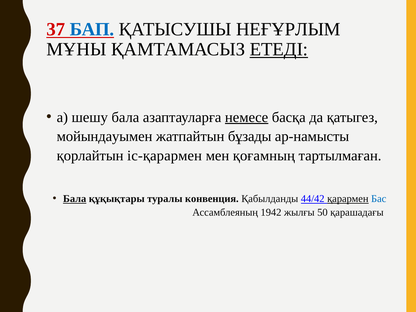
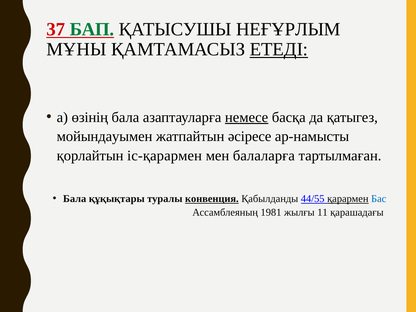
БАП colour: blue -> green (92, 29)
шешу: шешу -> өзінің (90, 117)
бұзады: бұзады -> әсіресе (250, 136)
қоғамның: қоғамның -> балаларға (264, 156)
Бала underline: present -> none (75, 199)
конвенция underline: none -> present (212, 199)
44/42: 44/42 -> 44/55 (313, 199)
1942: 1942 -> 1981 (271, 213)
50: 50 -> 11 (322, 213)
